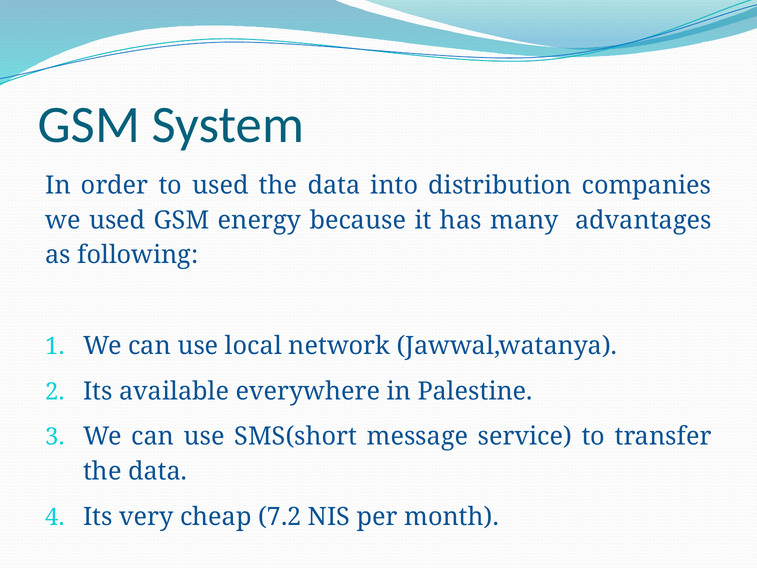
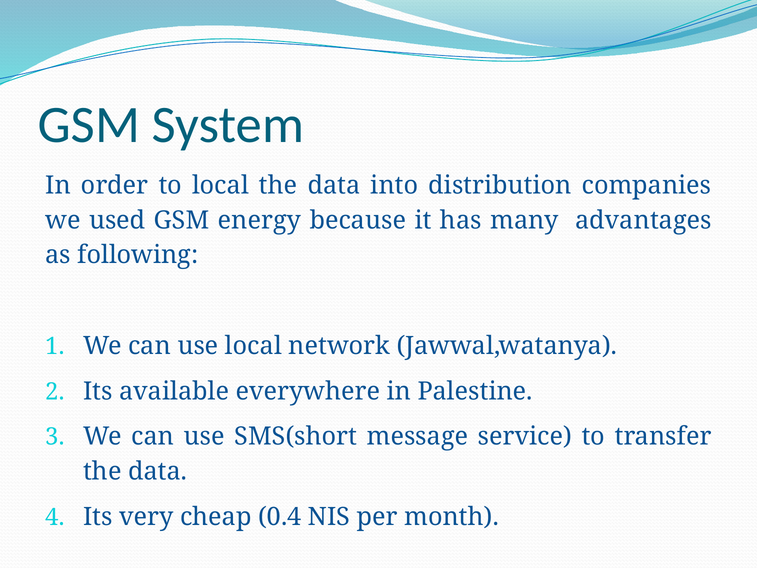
to used: used -> local (220, 185)
7.2: 7.2 -> 0.4 (280, 516)
